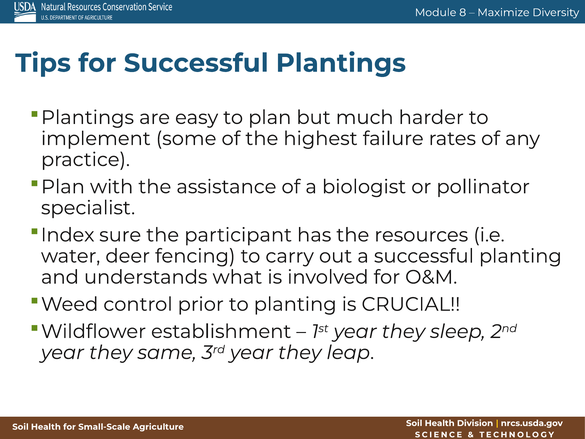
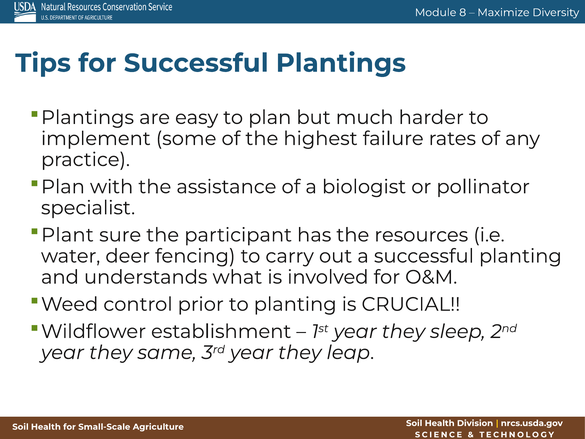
Index: Index -> Plant (67, 235)
